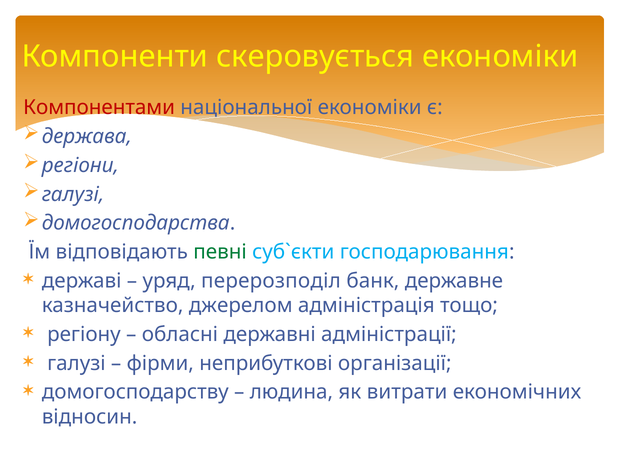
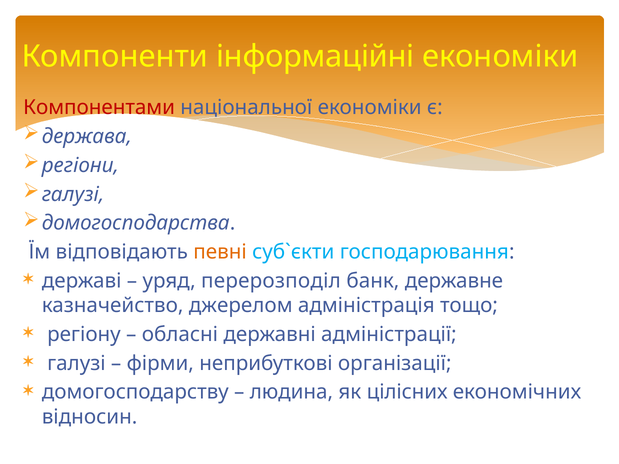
скеровується: скеровується -> інформаційні (315, 57)
певні colour: green -> orange (220, 252)
витрати: витрати -> цілісних (407, 392)
